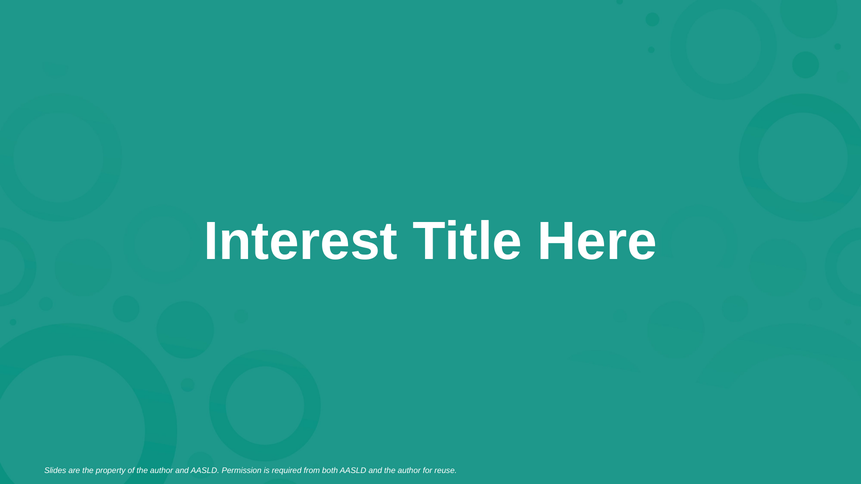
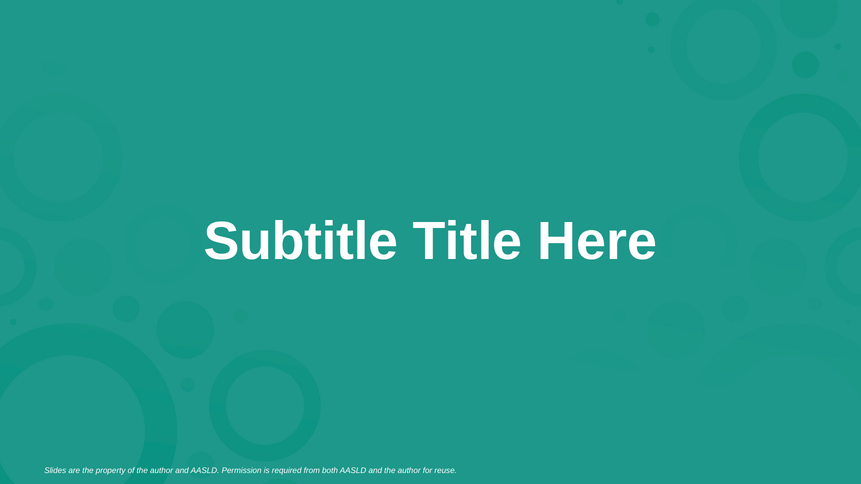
Interest: Interest -> Subtitle (301, 242)
